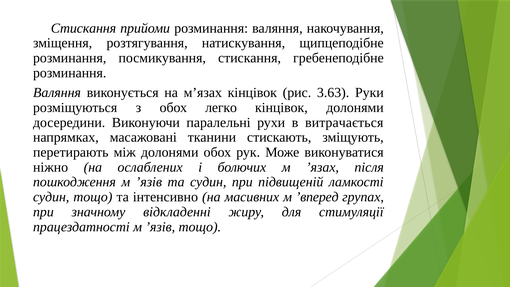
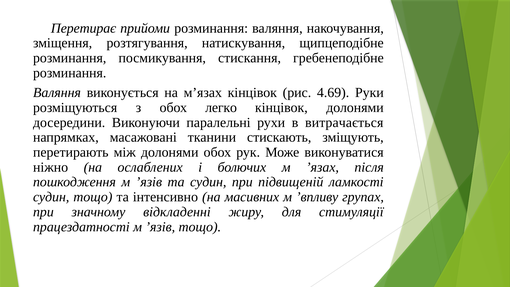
Стискання: Стискання -> Перетирає (83, 28)
3.63: 3.63 -> 4.69 (333, 93)
’вперед: ’вперед -> ’впливу (317, 197)
